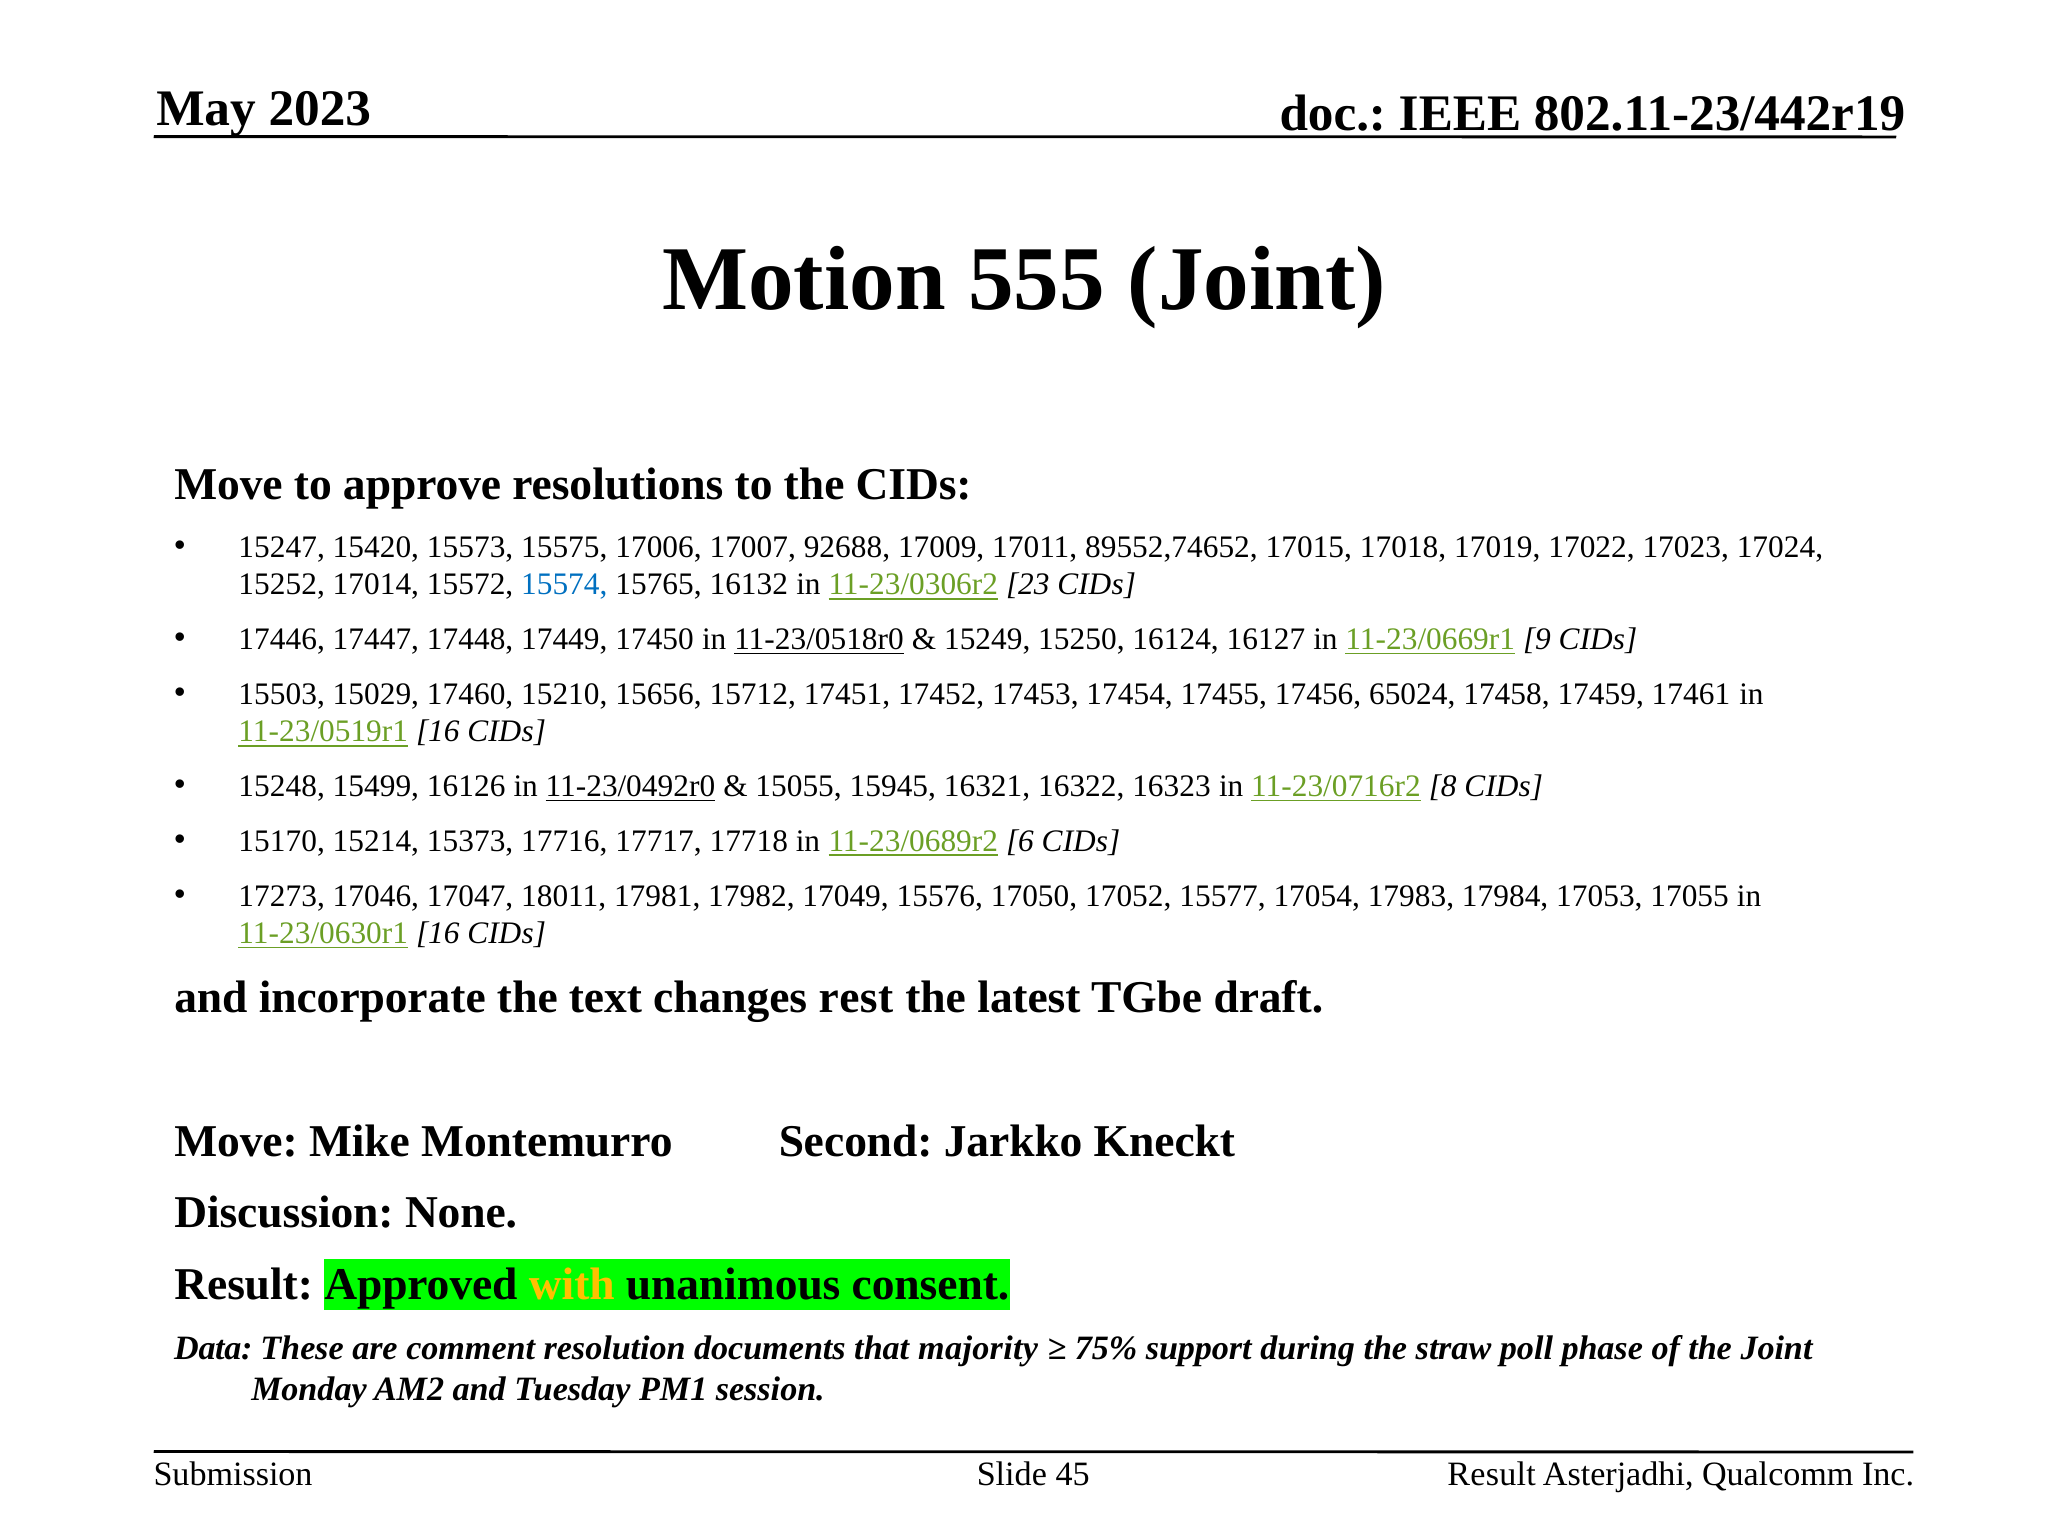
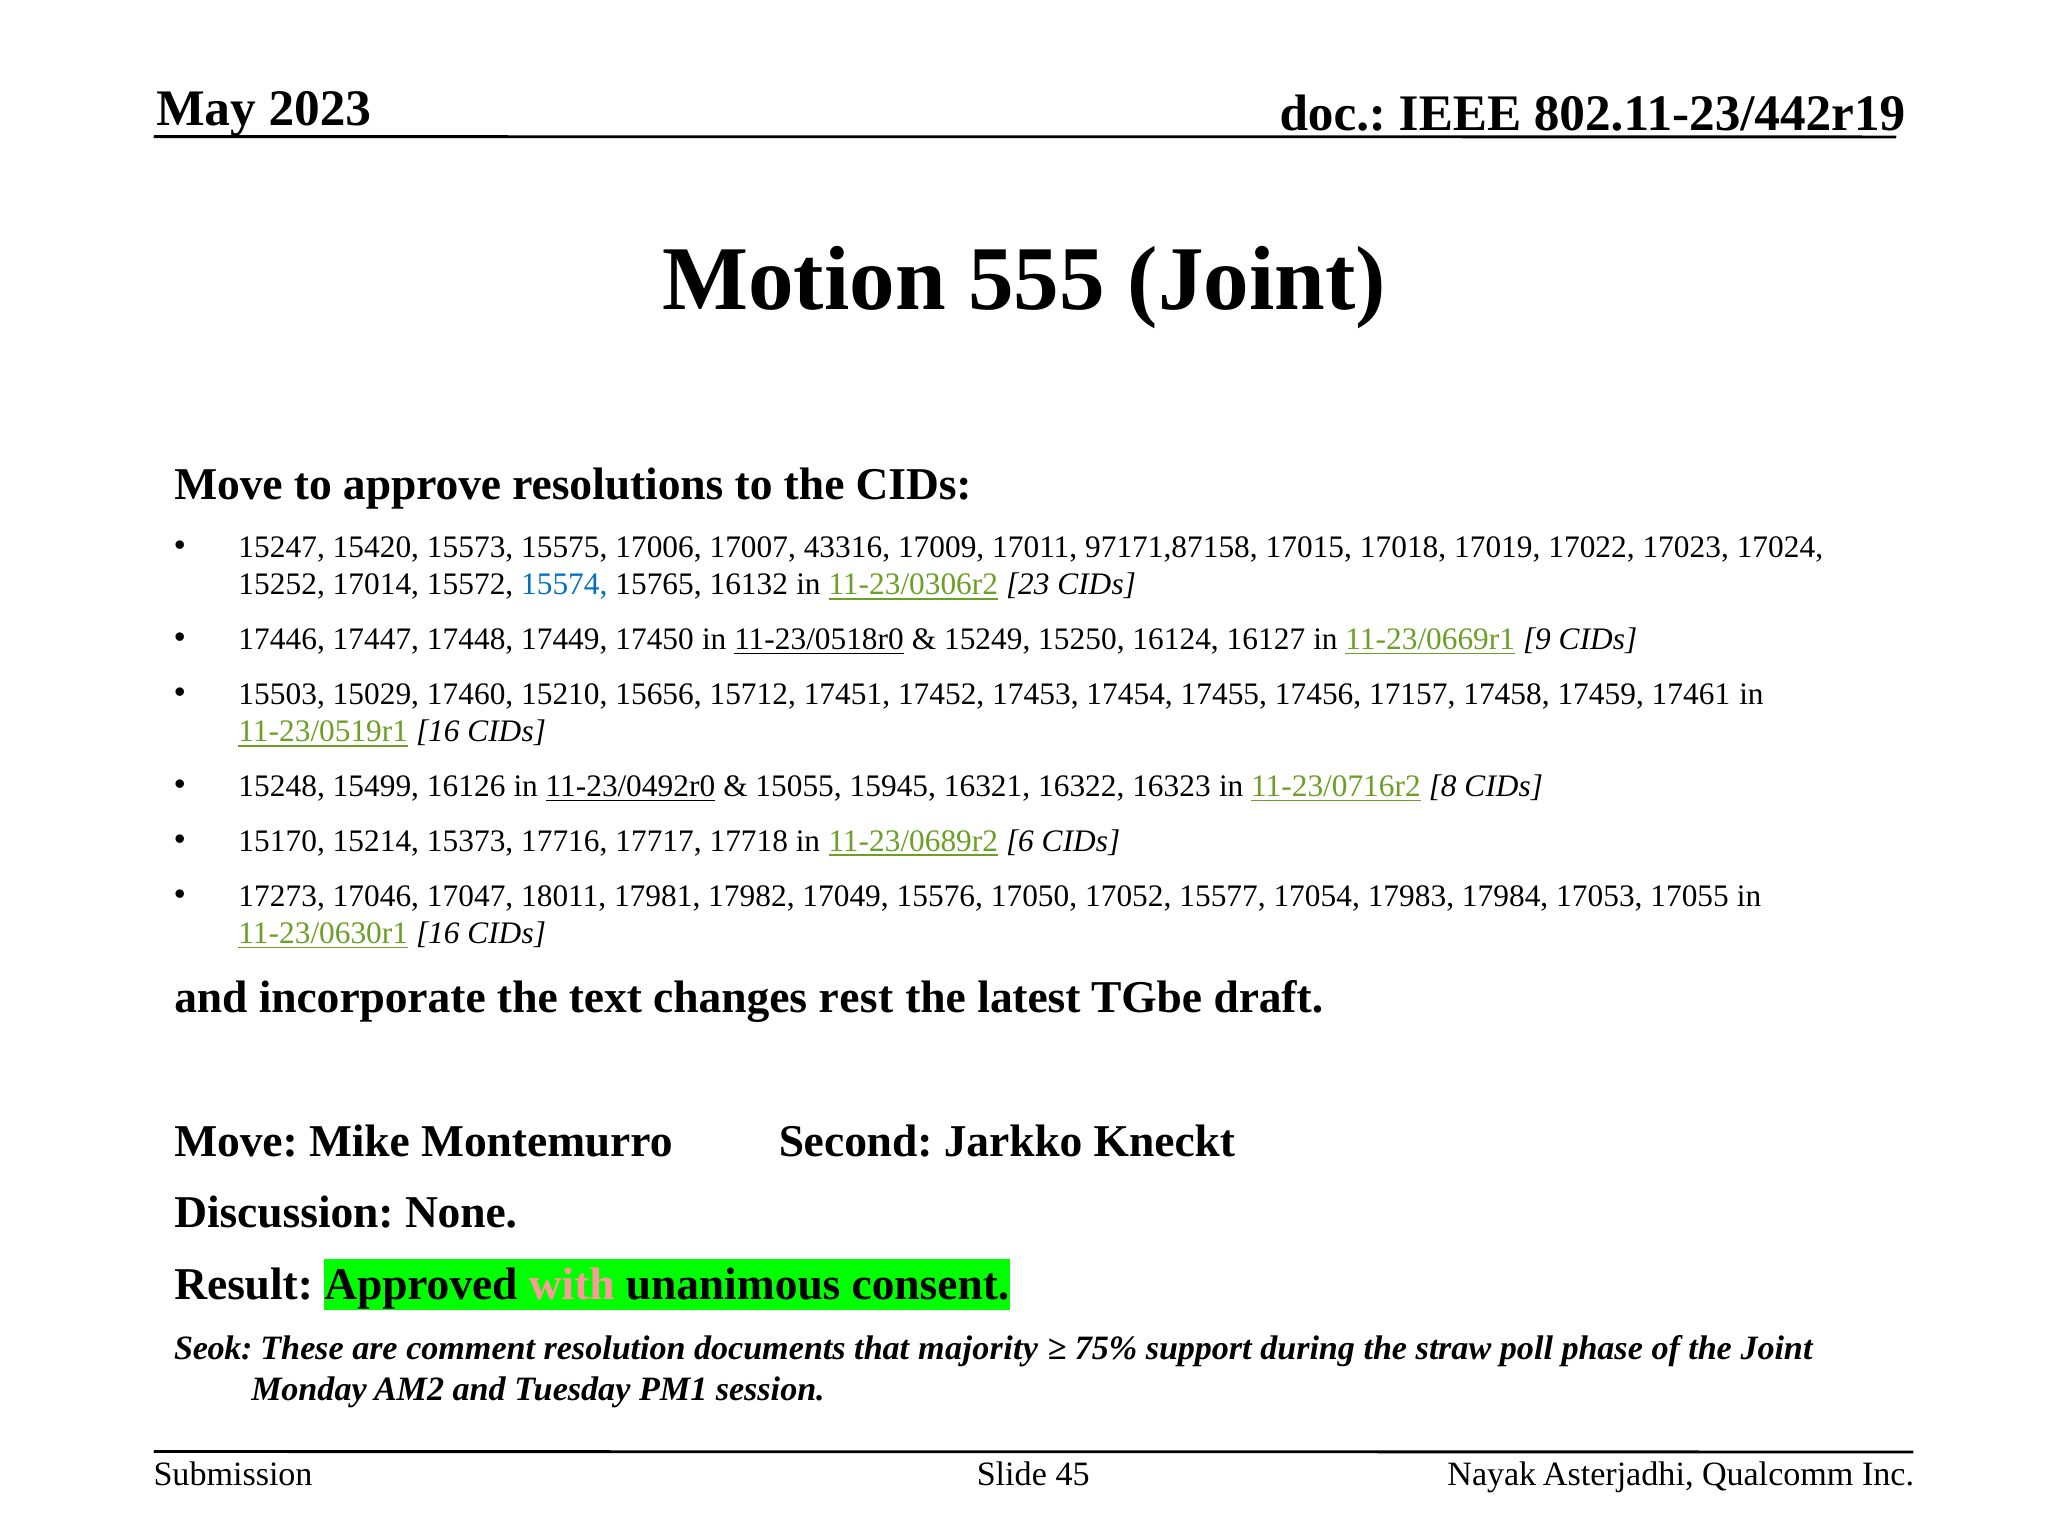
92688: 92688 -> 43316 (847, 547)
89552,74652: 89552,74652 -> 97171,87158 (1171, 547)
65024: 65024 -> 17157 (1412, 694)
with colour: yellow -> pink (572, 1285)
Data: Data -> Seok (213, 1349)
Result: Result -> Nayak (1492, 1475)
